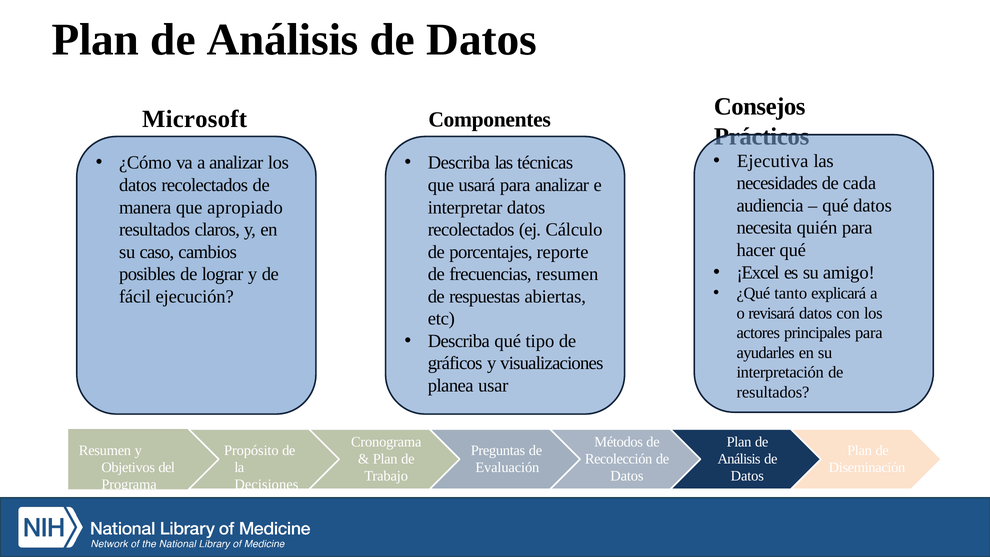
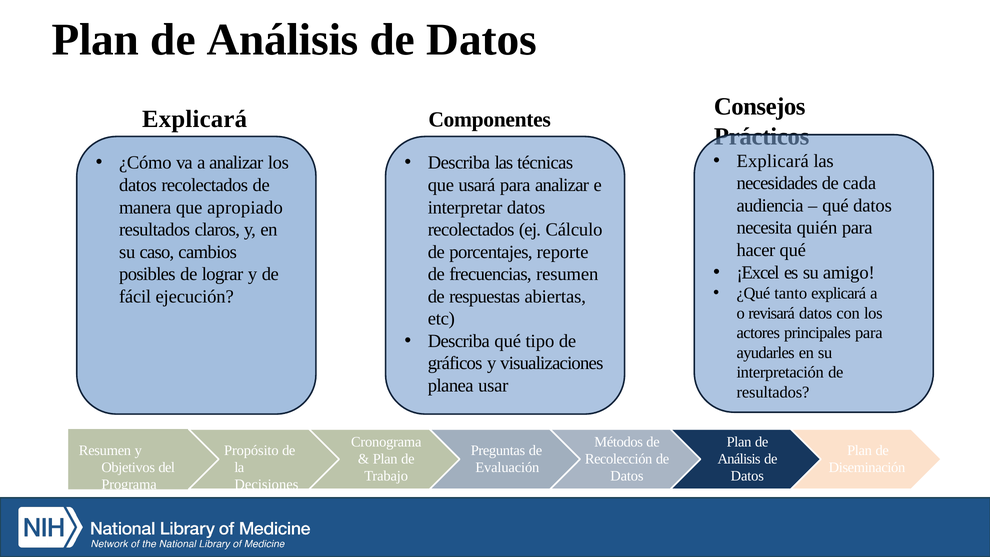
Microsoft: Microsoft -> Explicará (195, 119)
Ejecutiva: Ejecutiva -> Explicará (773, 161)
